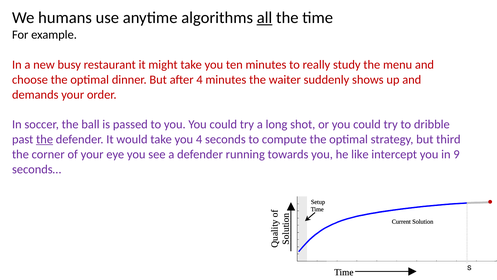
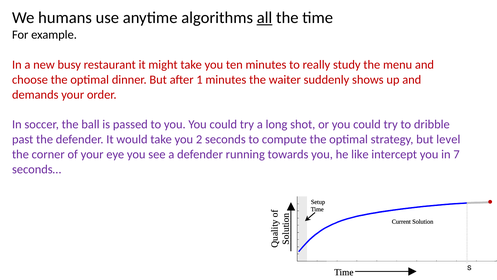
after 4: 4 -> 1 (200, 80)
the underline: present -> none (45, 139)
you 4: 4 -> 2 (199, 139)
third: third -> level (448, 139)
9: 9 -> 7 (457, 154)
